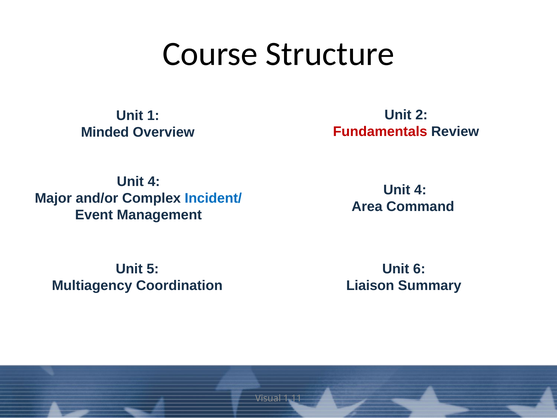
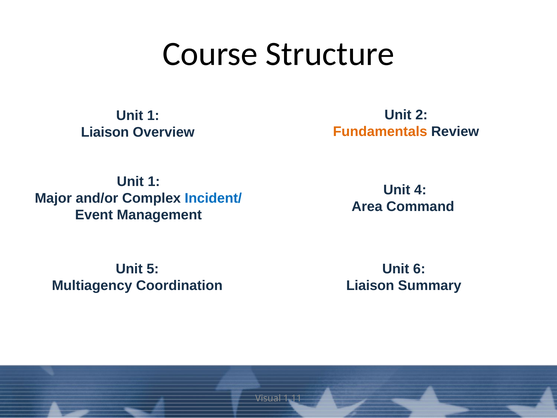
Fundamentals colour: red -> orange (380, 132)
Minded: Minded -> Liaison (105, 132)
4: 4 -> 1 (154, 182)
